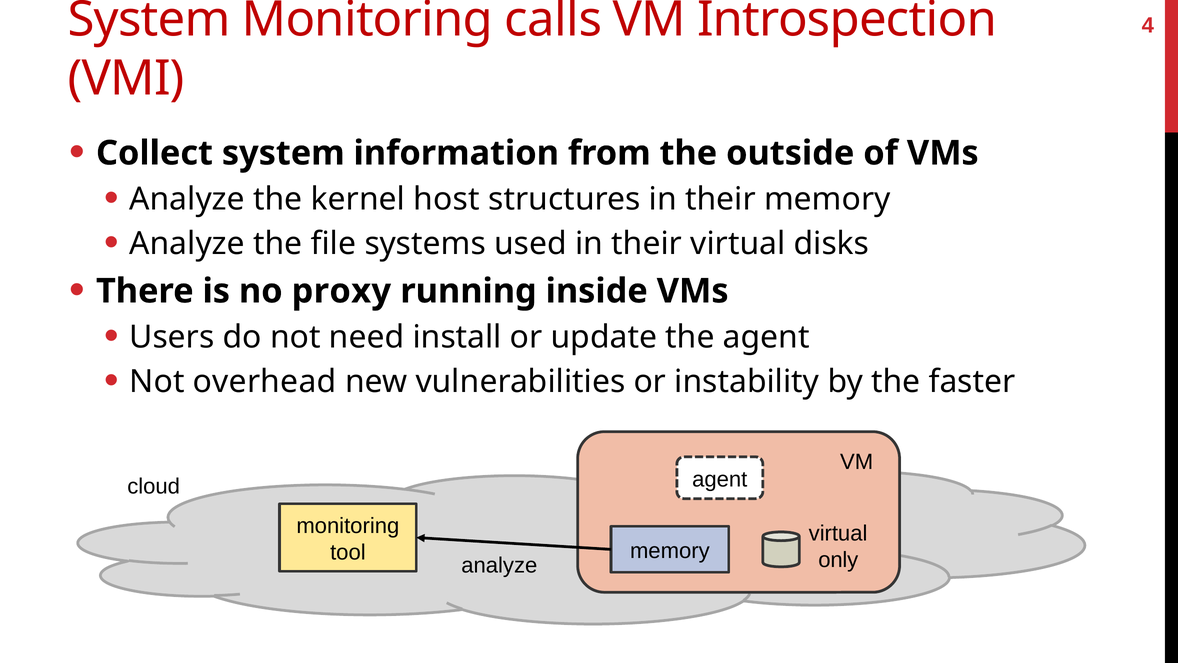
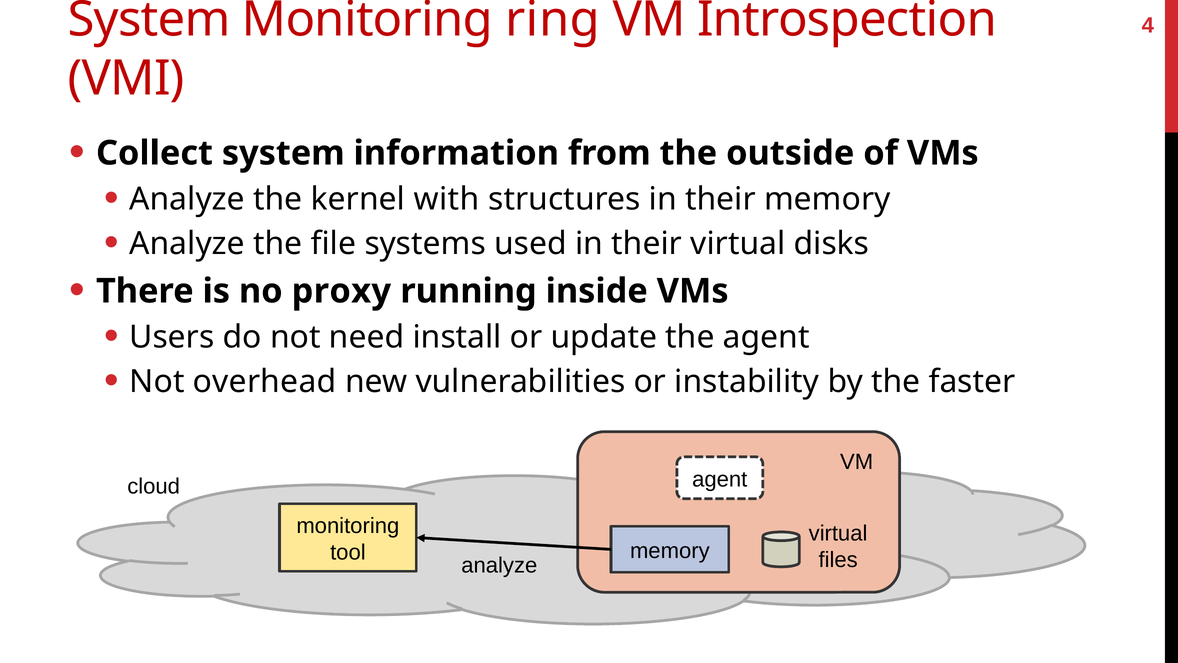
calls: calls -> ring (553, 20)
host: host -> with (446, 199)
only: only -> files (838, 560)
